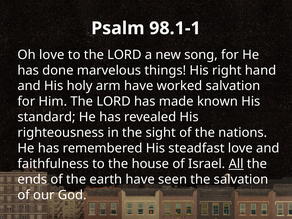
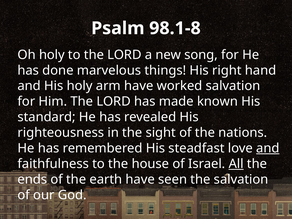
98.1-1: 98.1-1 -> 98.1-8 (175, 28)
Oh love: love -> holy (52, 55)
and underline: none -> present (268, 148)
